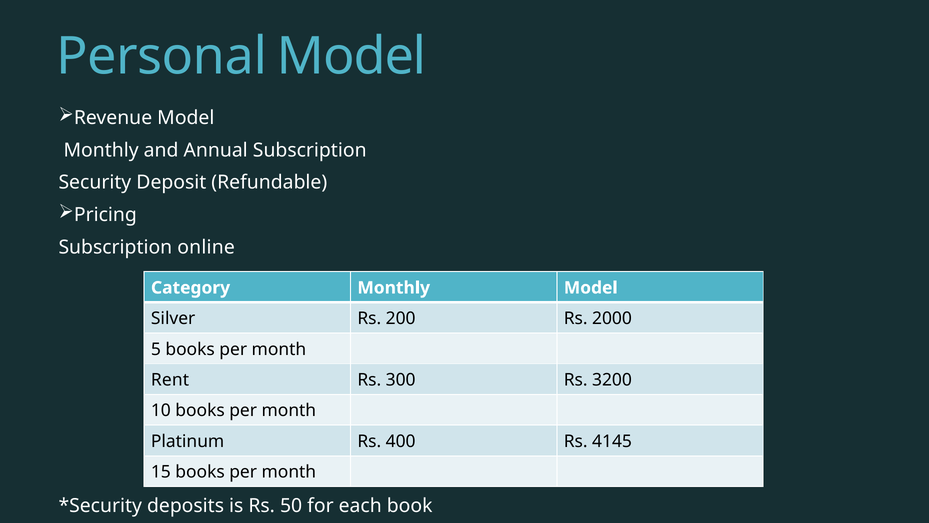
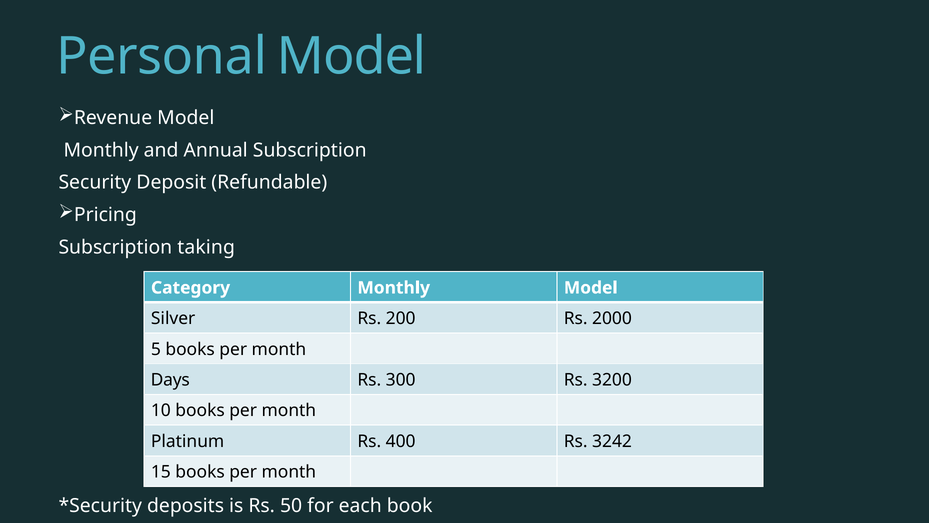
online: online -> taking (206, 247)
Rent: Rent -> Days (170, 380)
4145: 4145 -> 3242 (612, 441)
